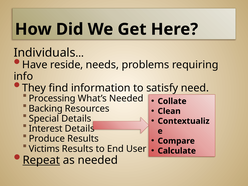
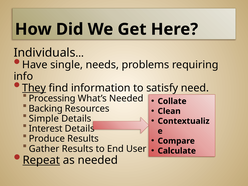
reside: reside -> single (67, 65)
They underline: none -> present (34, 88)
Special: Special -> Simple (44, 119)
Victims: Victims -> Gather (44, 149)
